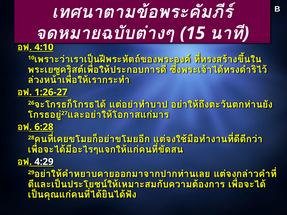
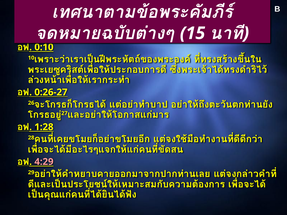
4:10: 4:10 -> 0:10 (44, 47)
1:26-27: 1:26-27 -> 0:26-27 (51, 92)
6:28: 6:28 -> 1:28 (44, 127)
4:29 colour: white -> pink (44, 162)
